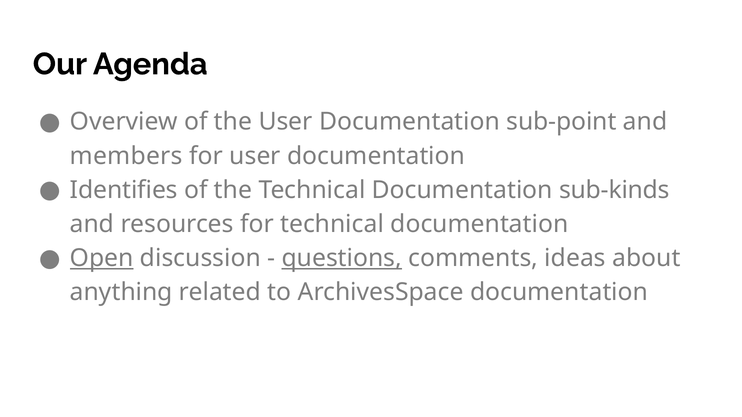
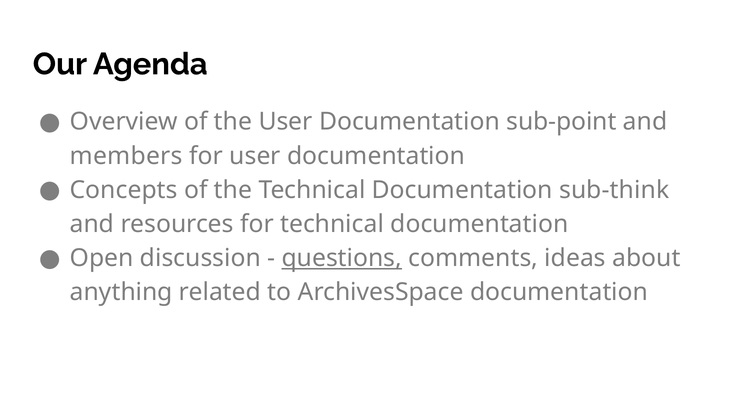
Identifies: Identifies -> Concepts (124, 190)
sub-kinds: sub-kinds -> sub-think (614, 190)
Open underline: present -> none (102, 258)
